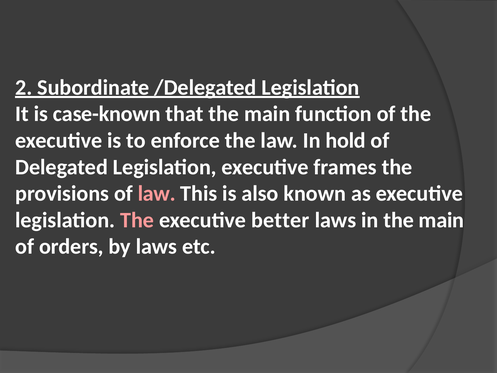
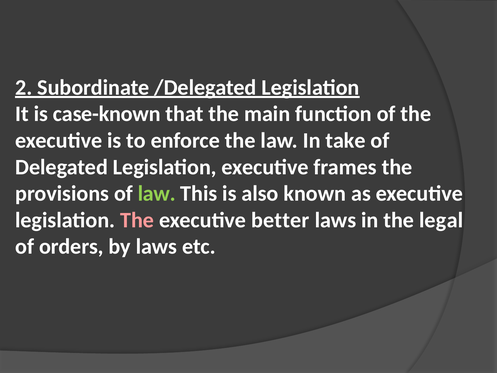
hold: hold -> take (346, 140)
law colour: pink -> light green (157, 193)
in the main: main -> legal (441, 220)
